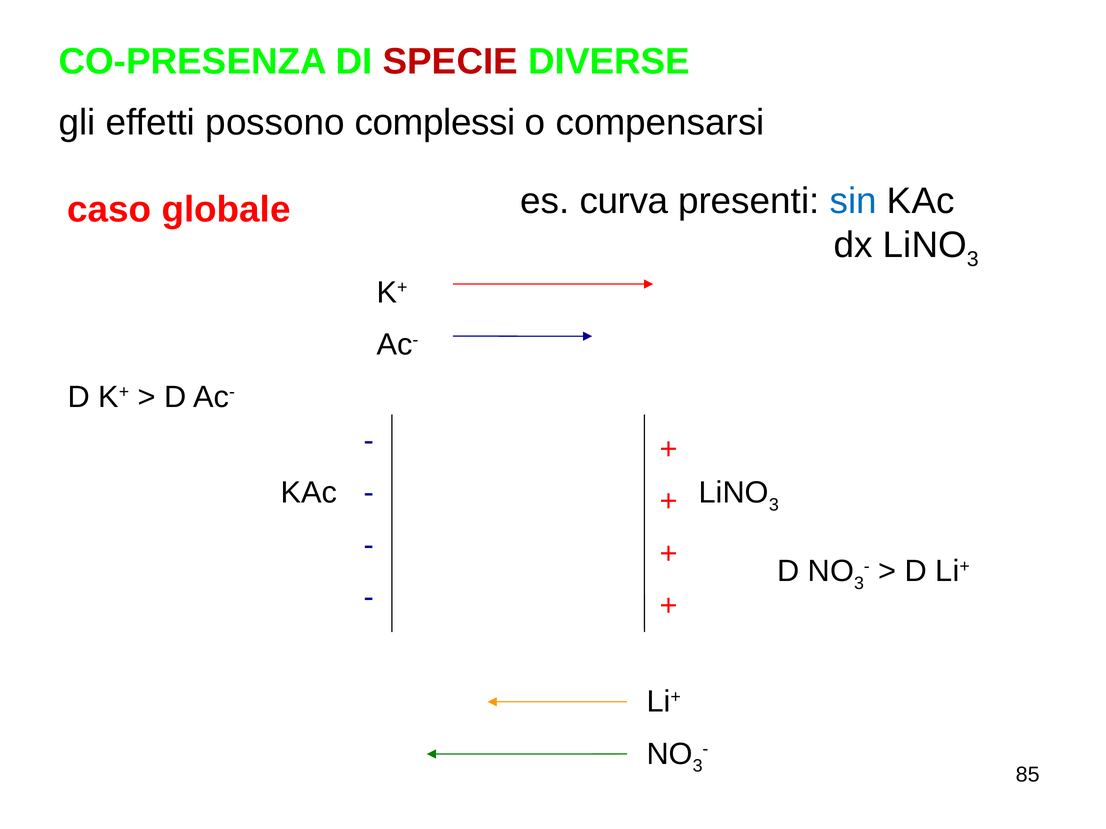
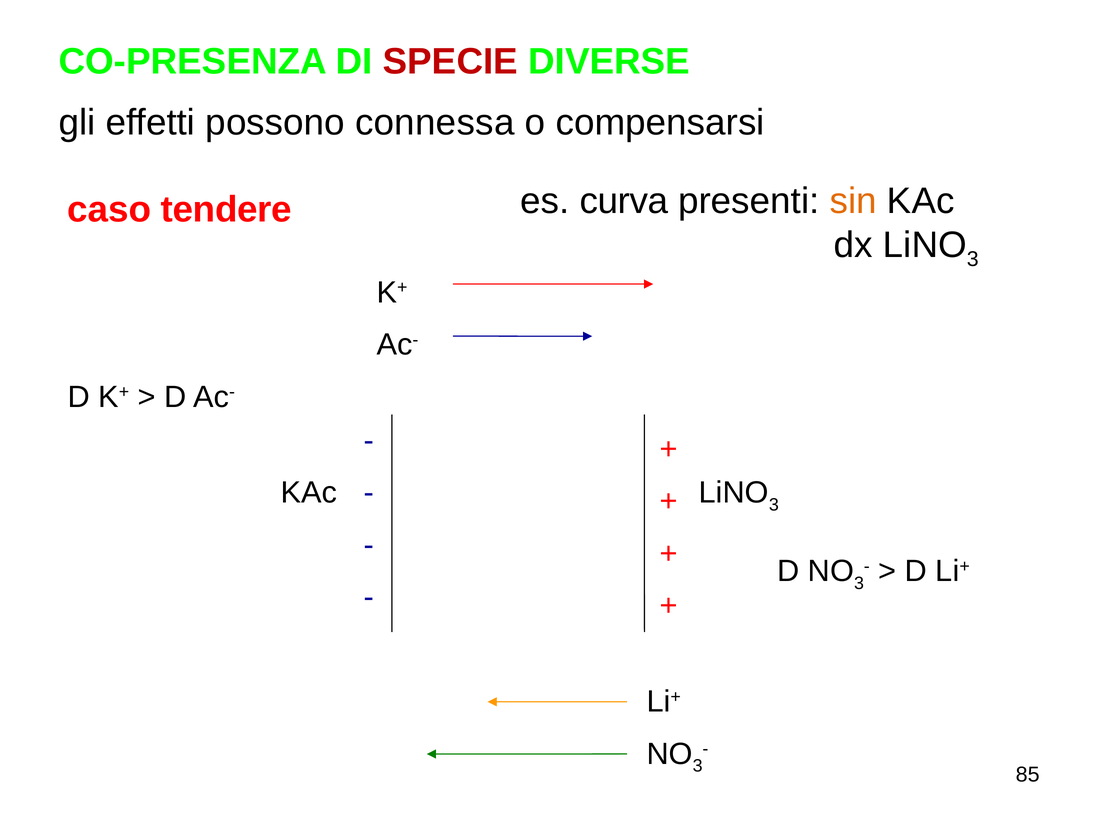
complessi: complessi -> connessa (435, 123)
globale: globale -> tendere (226, 210)
sin colour: blue -> orange (853, 201)
